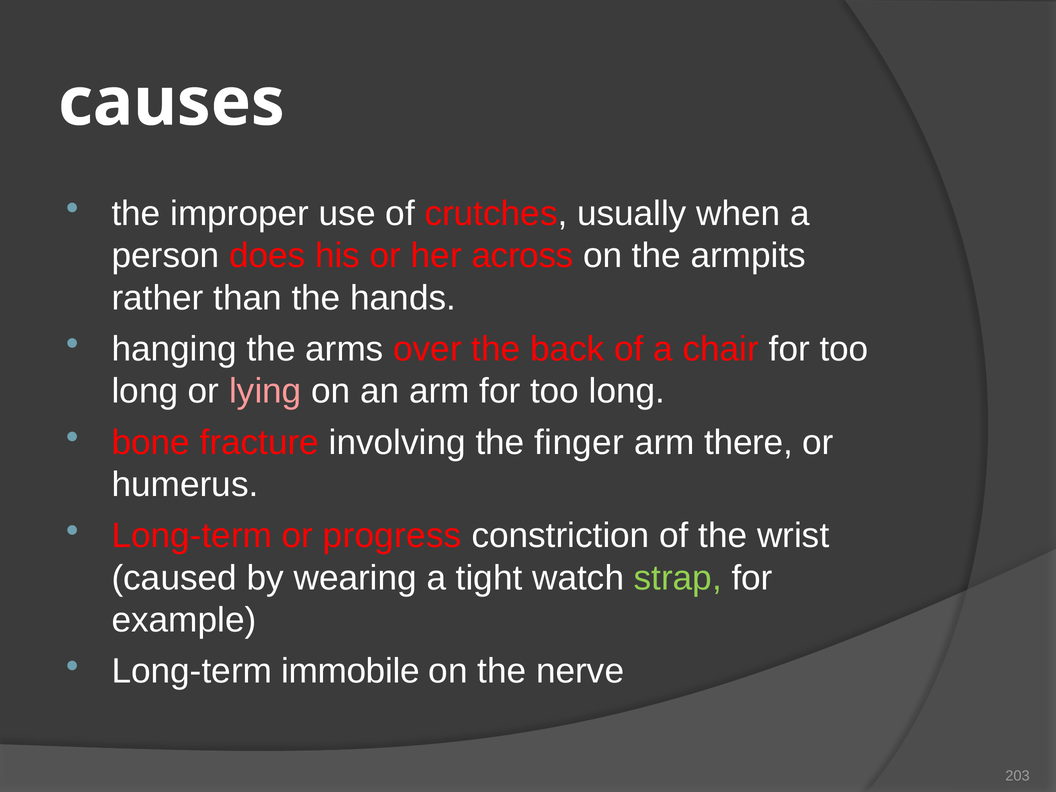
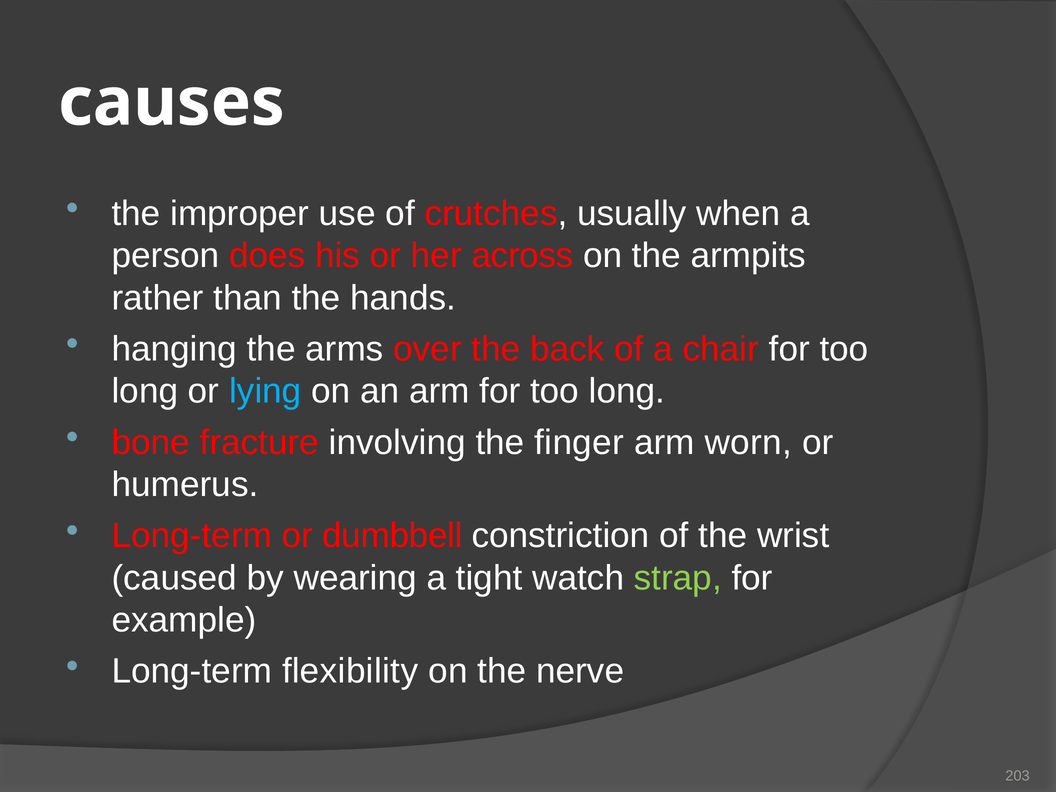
lying colour: pink -> light blue (265, 391)
there: there -> worn (748, 442)
progress: progress -> dumbbell (392, 536)
immobile: immobile -> ﬂexibility (350, 671)
